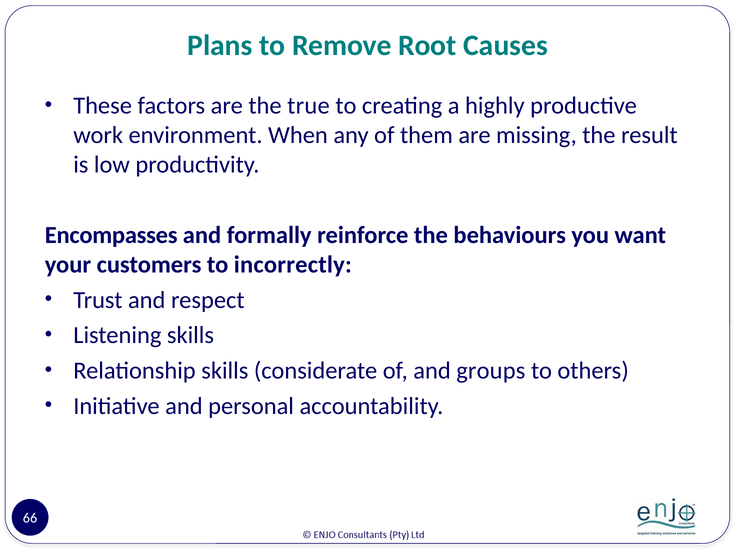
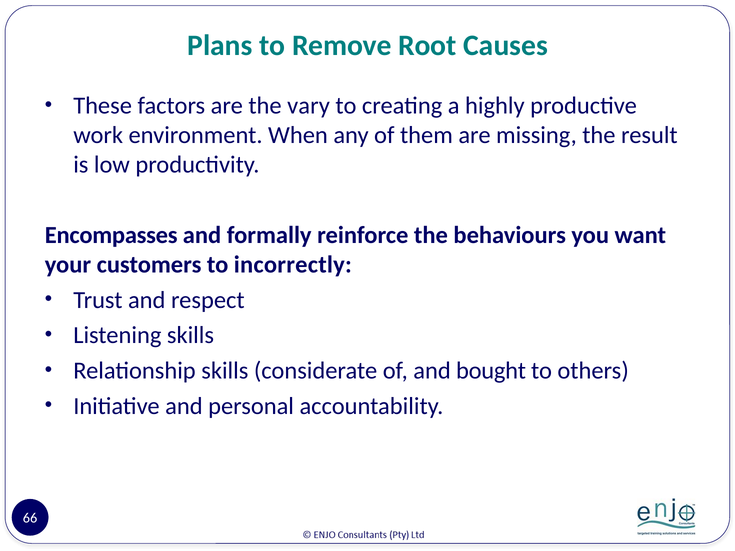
true: true -> vary (309, 106)
groups: groups -> bought (491, 371)
